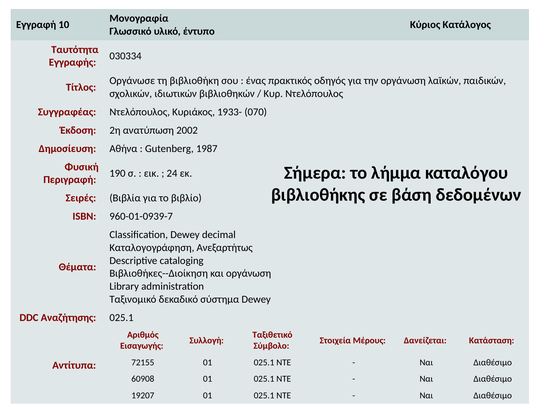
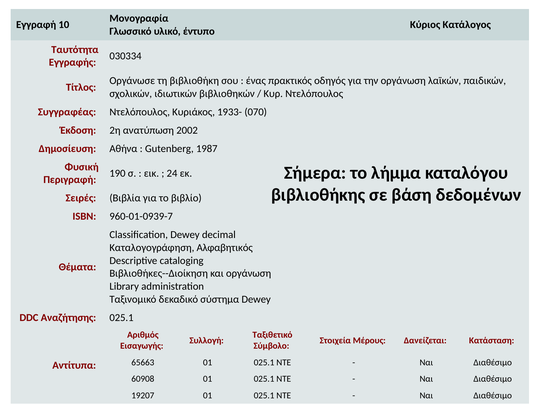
Ανεξαρτήτως: Ανεξαρτήτως -> Αλφαβητικός (225, 248)
72155: 72155 -> 65663 (143, 362)
